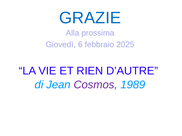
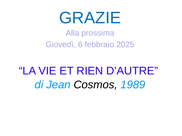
Cosmos colour: purple -> black (96, 85)
